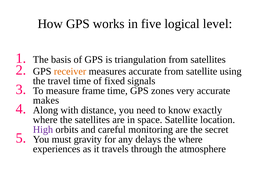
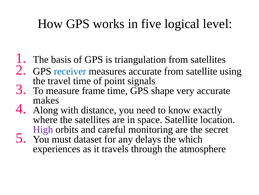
receiver colour: orange -> blue (70, 71)
fixed: fixed -> point (115, 81)
zones: zones -> shape (163, 90)
gravity: gravity -> dataset (88, 139)
the where: where -> which (190, 139)
